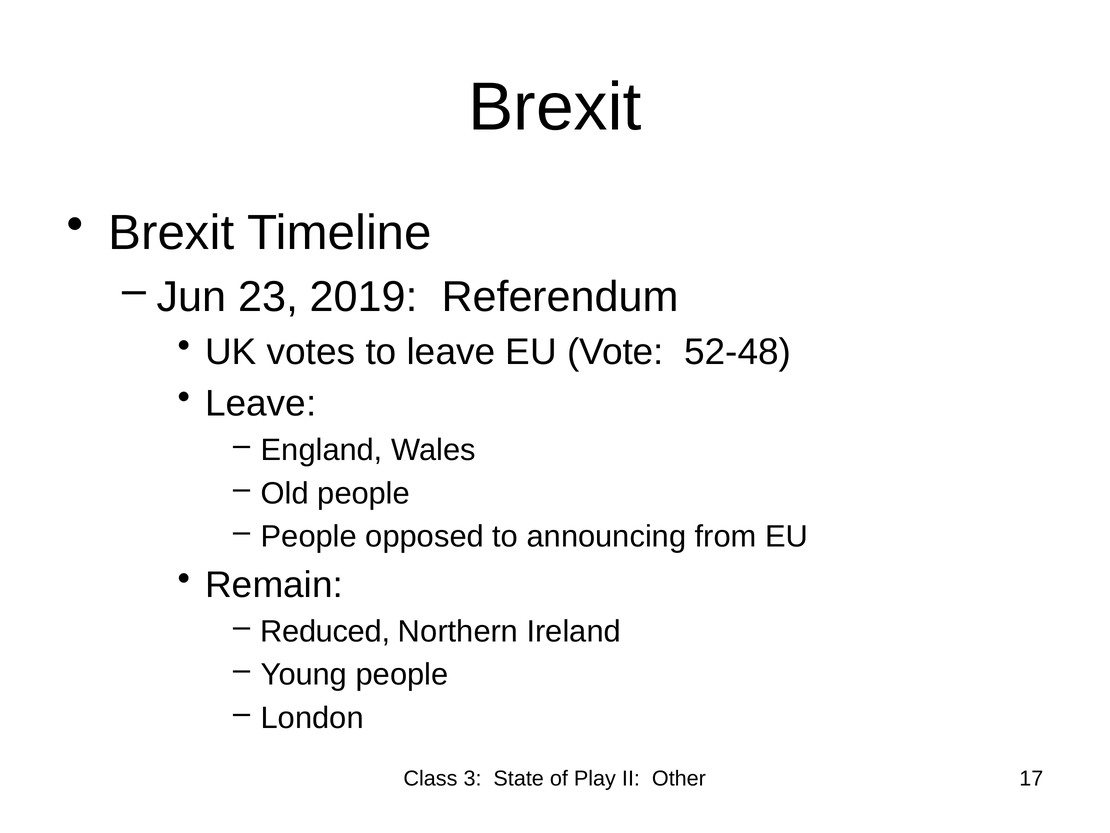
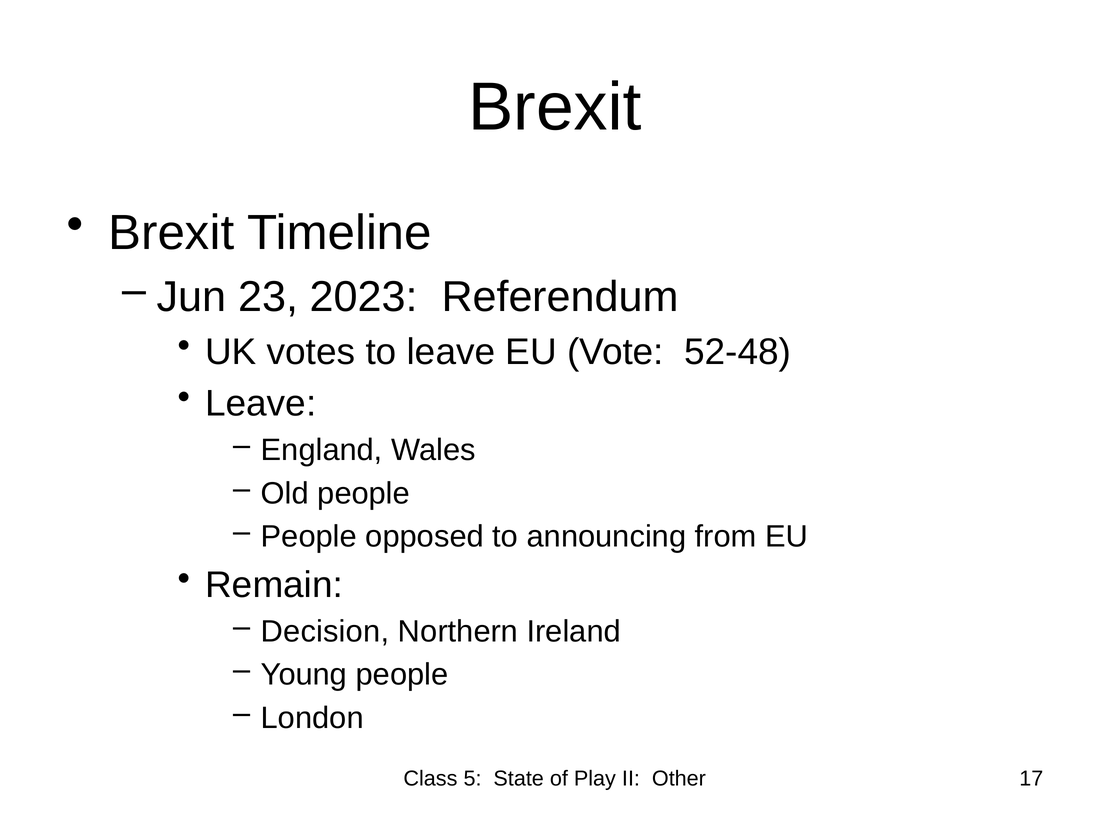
2019: 2019 -> 2023 (364, 297)
Reduced: Reduced -> Decision (325, 631)
3: 3 -> 5 (472, 778)
